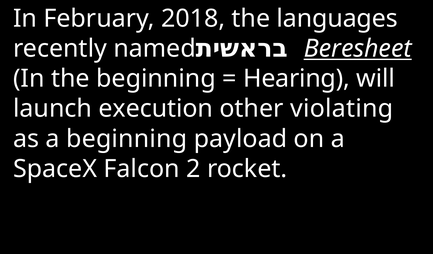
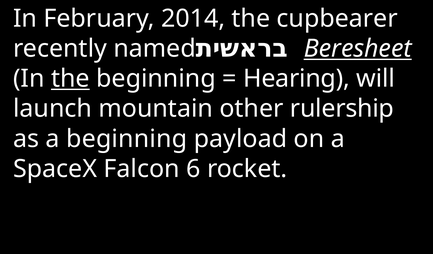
2018: 2018 -> 2014 (193, 18)
languages: languages -> cupbearer (337, 18)
the underline: none -> present (70, 79)
execution: execution -> mountain (156, 109)
violating: violating -> rulership (342, 109)
2: 2 -> 6 (193, 169)
